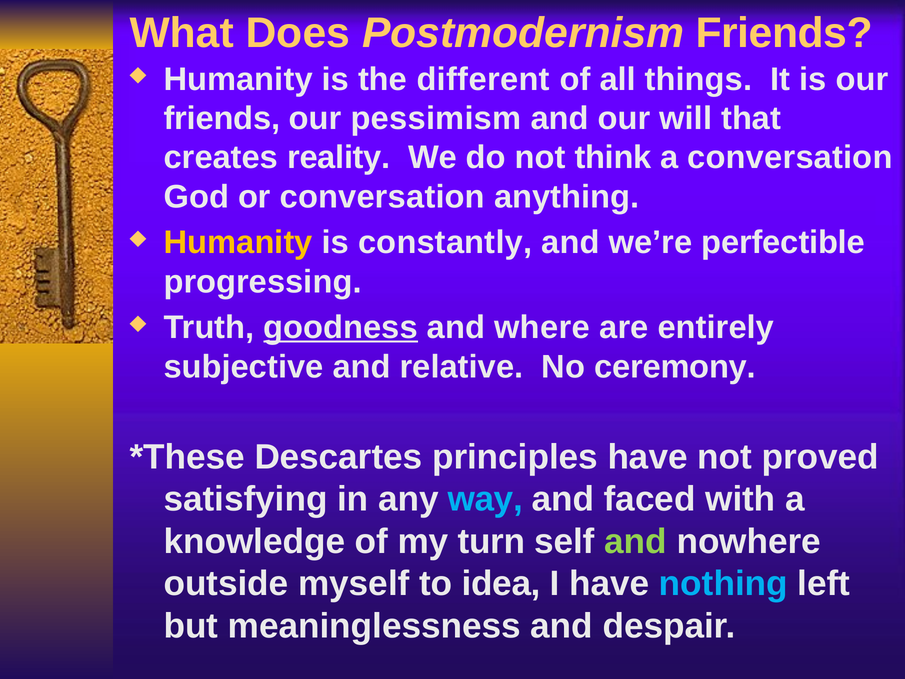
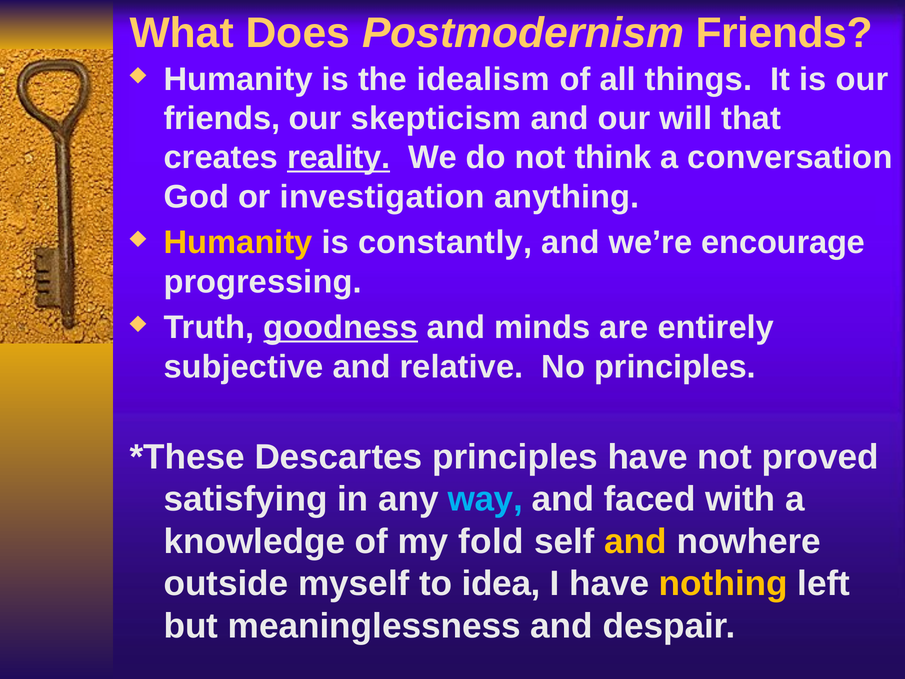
different: different -> idealism (483, 79)
pessimism: pessimism -> skepticism (436, 118)
reality underline: none -> present (339, 158)
or conversation: conversation -> investigation (382, 197)
perfectible: perfectible -> encourage (783, 243)
where: where -> minds (542, 327)
No ceremony: ceremony -> principles (675, 367)
turn: turn -> fold (491, 541)
and colour: light green -> yellow (636, 541)
nothing colour: light blue -> yellow (723, 584)
